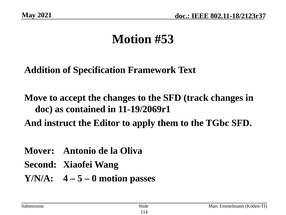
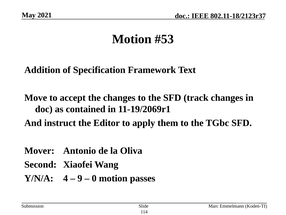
5: 5 -> 9 (80, 178)
